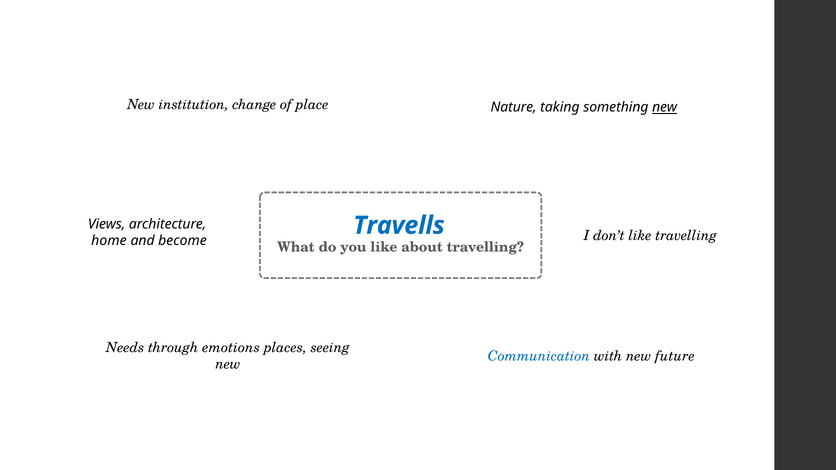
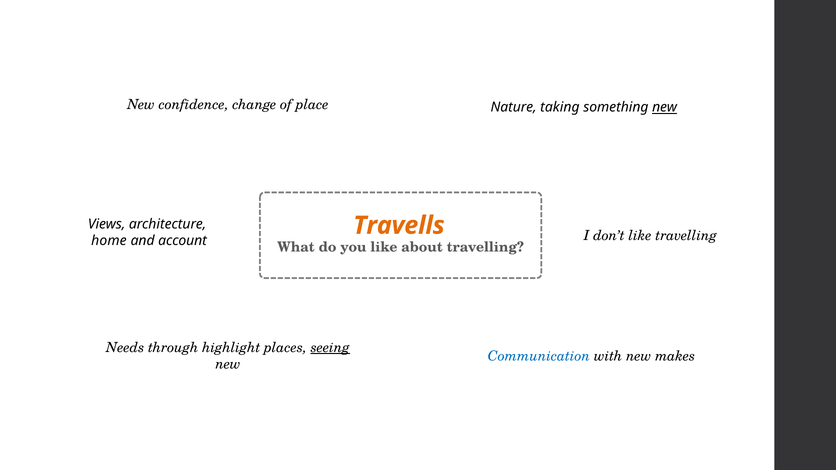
institution: institution -> confidence (194, 105)
Travells colour: blue -> orange (399, 226)
become: become -> account (183, 241)
emotions: emotions -> highlight (231, 348)
seeing underline: none -> present (330, 348)
future: future -> makes (675, 356)
